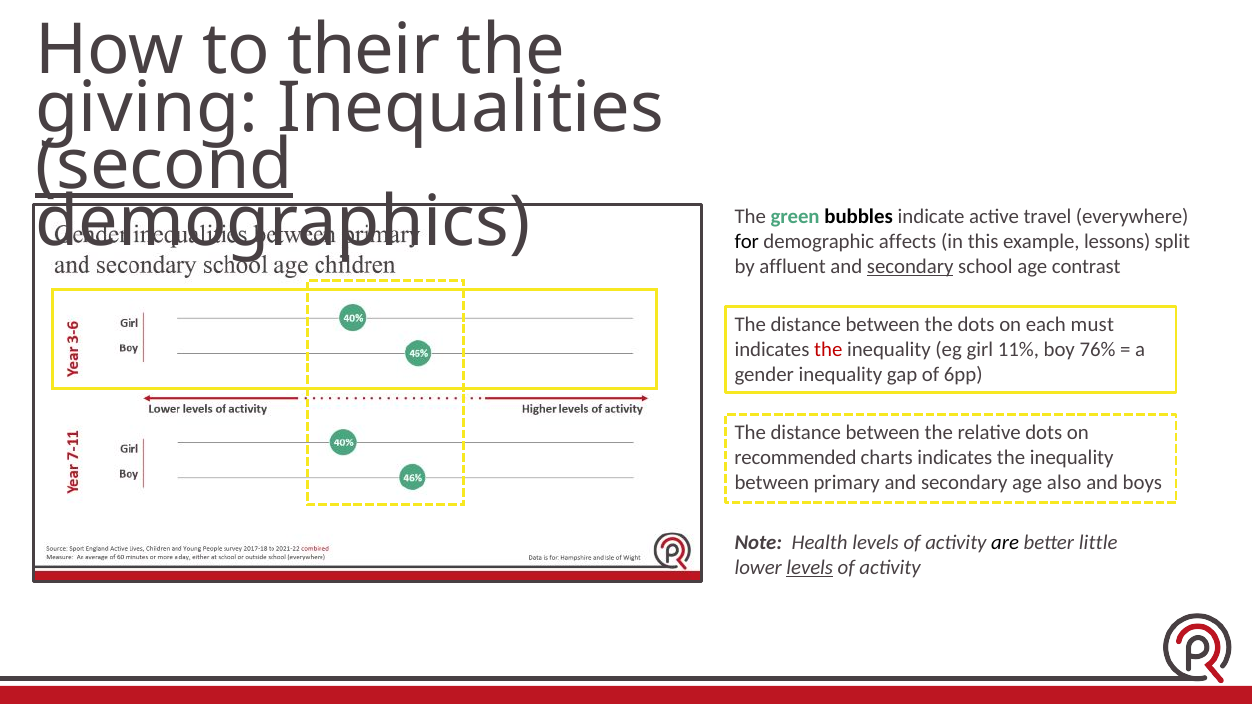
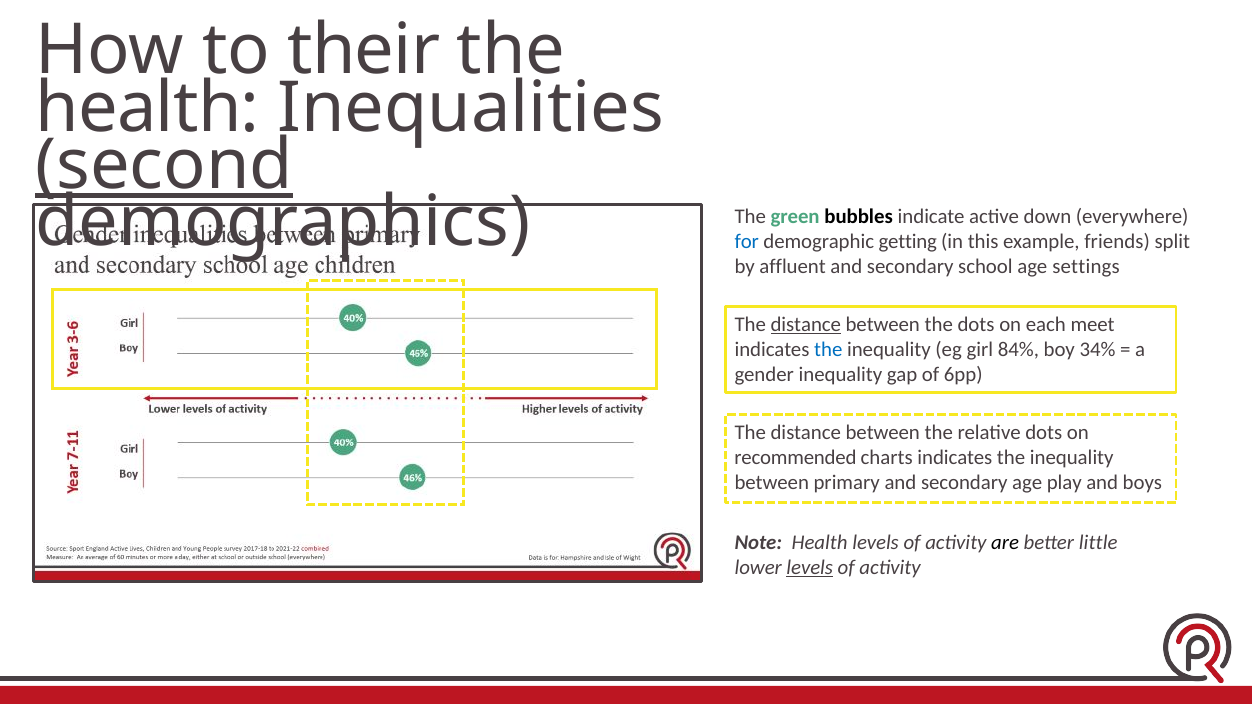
giving: giving -> health (148, 108)
travel: travel -> down (1047, 217)
for colour: black -> blue (747, 242)
affects: affects -> getting (908, 242)
lessons: lessons -> friends (1117, 242)
secondary underline: present -> none (910, 267)
contrast: contrast -> settings (1086, 267)
distance underline: none -> present (806, 325)
must: must -> meet (1093, 325)
the colour: red -> blue (828, 350)
11%: 11% -> 84% (1018, 350)
76%: 76% -> 34% (1098, 350)
also: also -> play (1064, 483)
